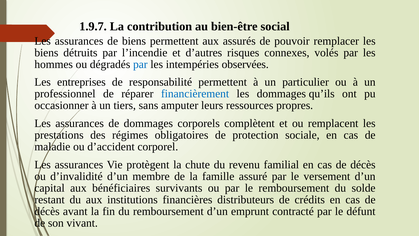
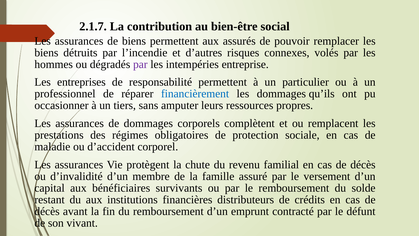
1.9.7: 1.9.7 -> 2.1.7 (93, 27)
par colour: blue -> purple (140, 64)
observées: observées -> entreprise (245, 64)
